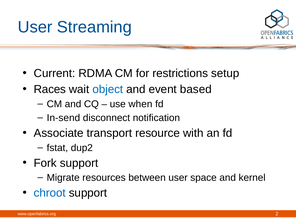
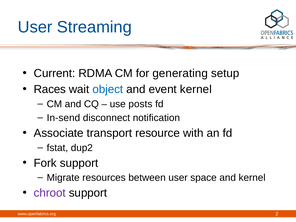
restrictions: restrictions -> generating (180, 73)
event based: based -> kernel (196, 89)
when: when -> posts (140, 104)
chroot colour: blue -> purple (50, 193)
